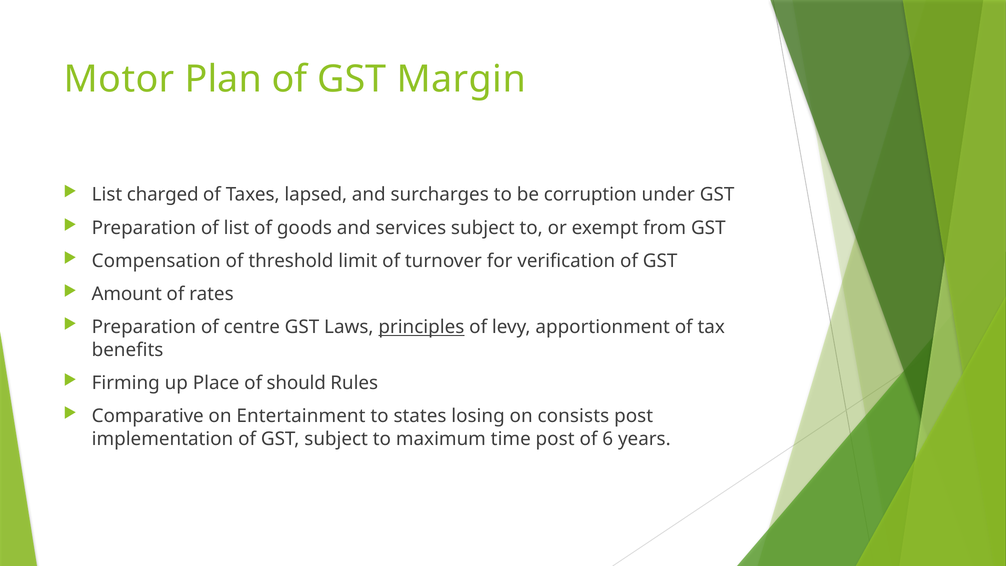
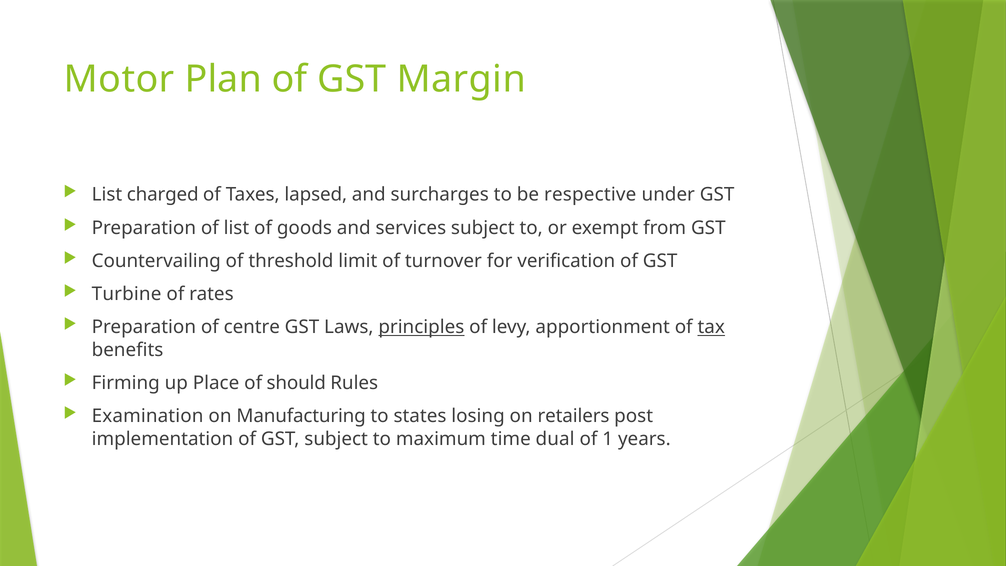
corruption: corruption -> respective (590, 195)
Compensation: Compensation -> Countervailing (156, 261)
Amount: Amount -> Turbine (127, 294)
tax underline: none -> present (711, 327)
Comparative: Comparative -> Examination (148, 416)
Entertainment: Entertainment -> Manufacturing (301, 416)
consists: consists -> retailers (573, 416)
time post: post -> dual (555, 439)
6: 6 -> 1 (608, 439)
